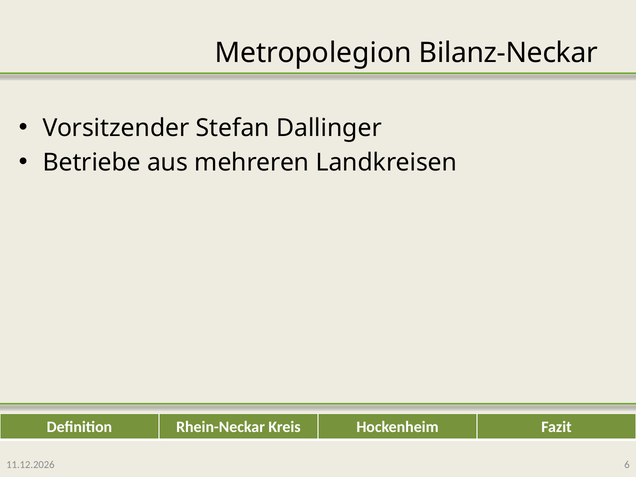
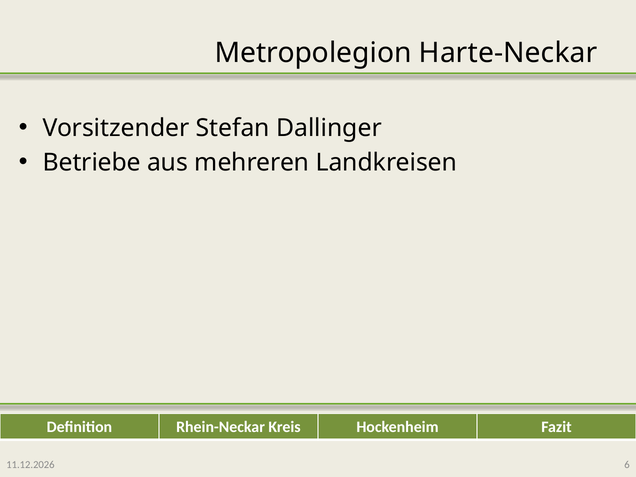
Bilanz-Neckar: Bilanz-Neckar -> Harte-Neckar (508, 53)
